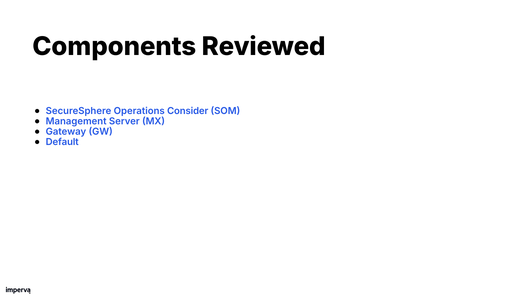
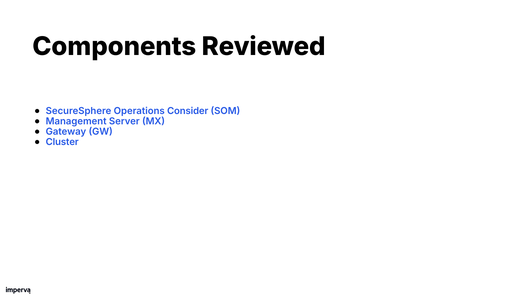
Default: Default -> Cluster (62, 142)
